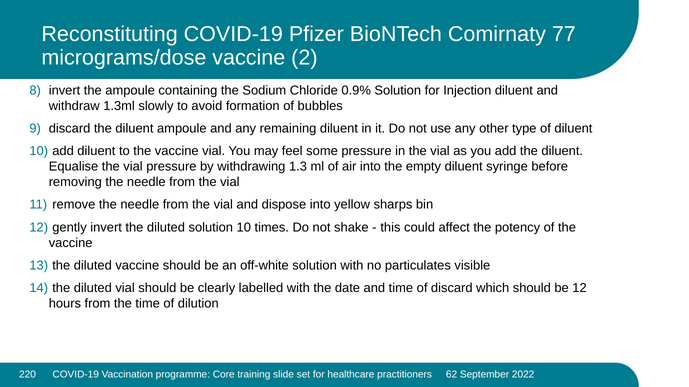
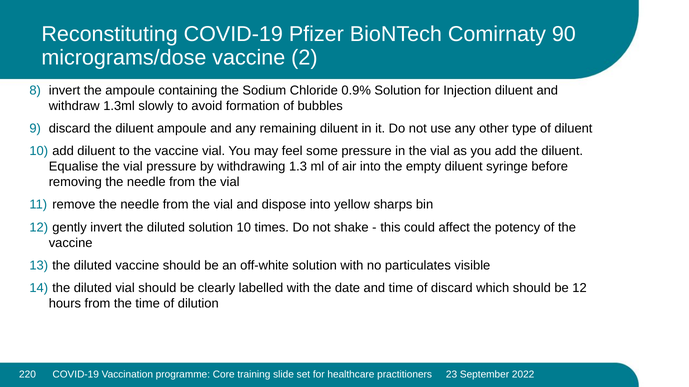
77: 77 -> 90 (564, 34)
62: 62 -> 23 (452, 375)
